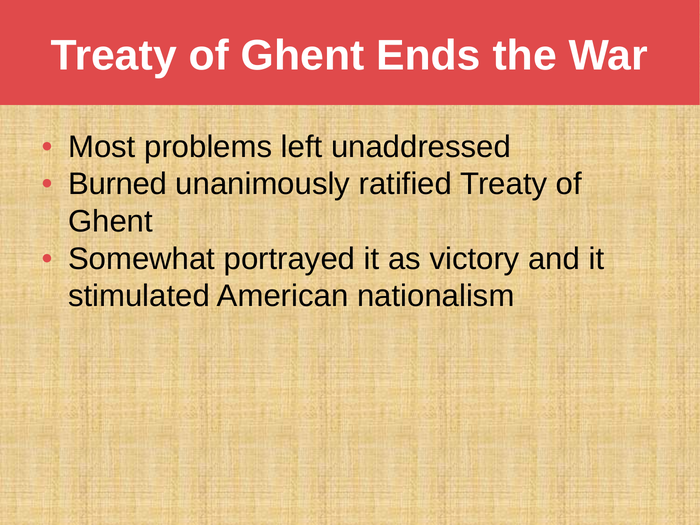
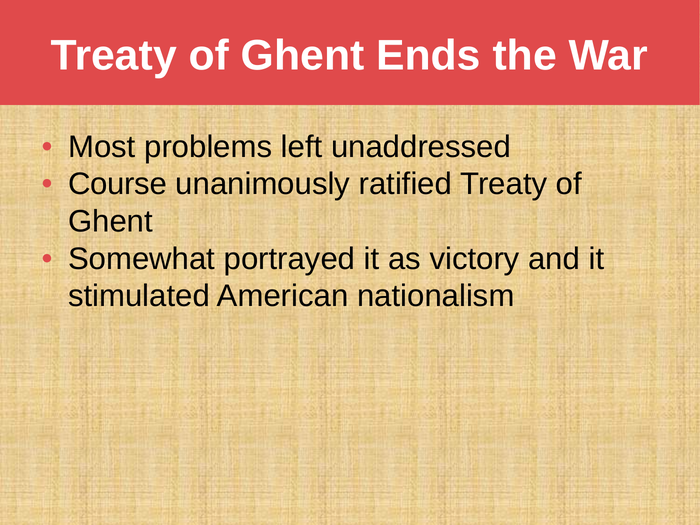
Burned: Burned -> Course (118, 184)
